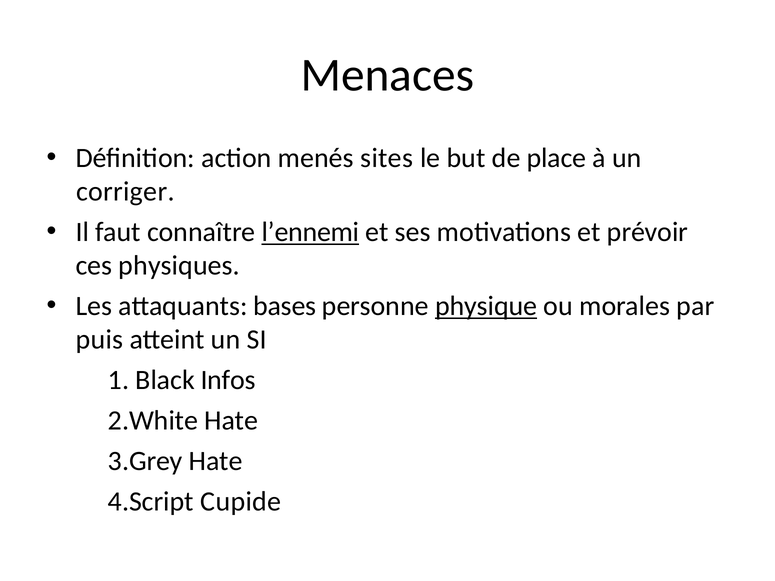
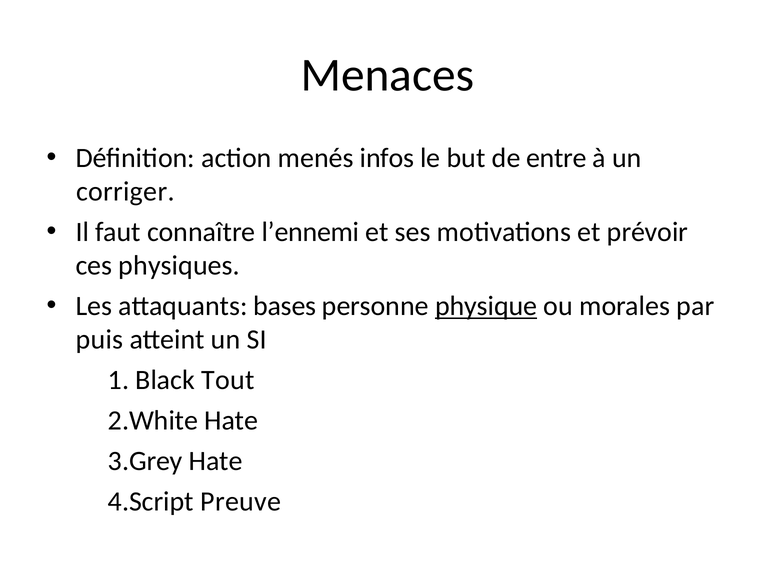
sites: sites -> infos (387, 158)
place: place -> entre (557, 158)
l’ennemi underline: present -> none (310, 232)
Infos: Infos -> Tout (228, 380)
Cupide: Cupide -> Preuve (241, 502)
